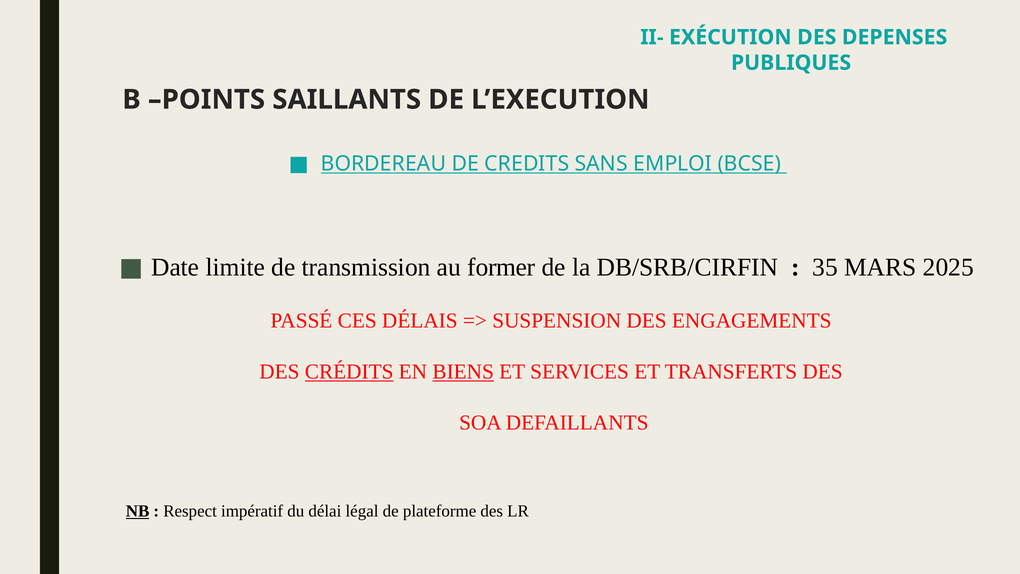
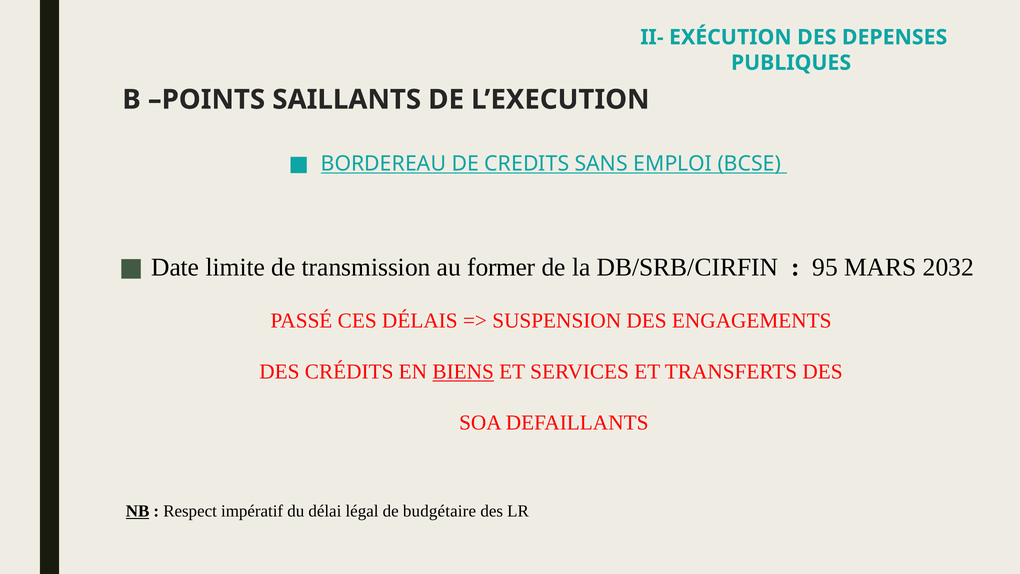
35: 35 -> 95 (825, 267)
2025: 2025 -> 2032 (948, 267)
CRÉDITS underline: present -> none (349, 372)
plateforme: plateforme -> budgétaire (439, 511)
